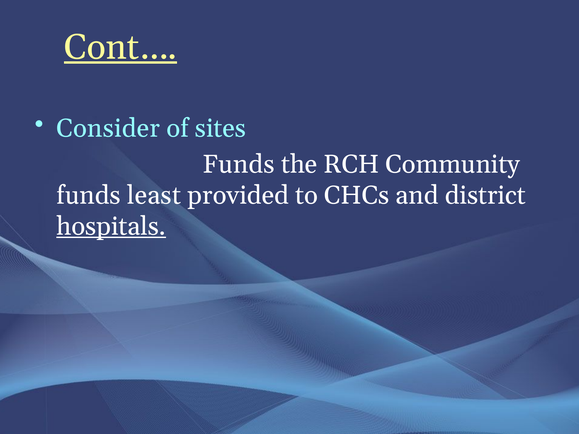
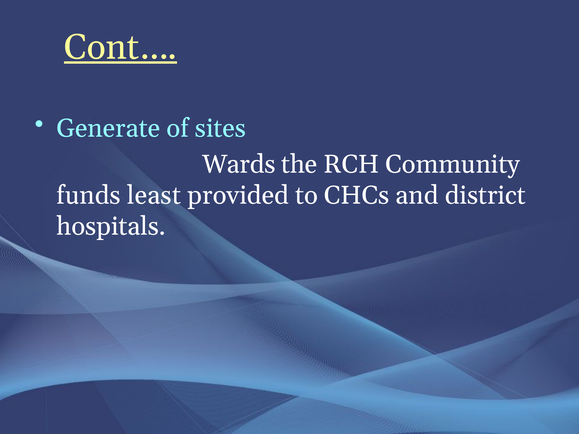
Consider: Consider -> Generate (108, 129)
Funds: Funds -> Wards (239, 165)
hospitals underline: present -> none (111, 226)
